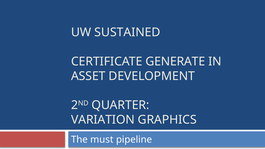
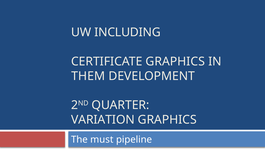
SUSTAINED: SUSTAINED -> INCLUDING (127, 32)
CERTIFICATE GENERATE: GENERATE -> GRAPHICS (175, 61)
ASSET: ASSET -> THEM (88, 76)
